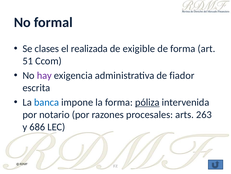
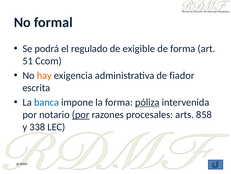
clases: clases -> podrá (47, 48)
realizada: realizada -> regulado (89, 48)
hay colour: purple -> orange (44, 75)
por underline: none -> present (81, 114)
263: 263 -> 858 (204, 114)
686: 686 -> 338 (37, 127)
